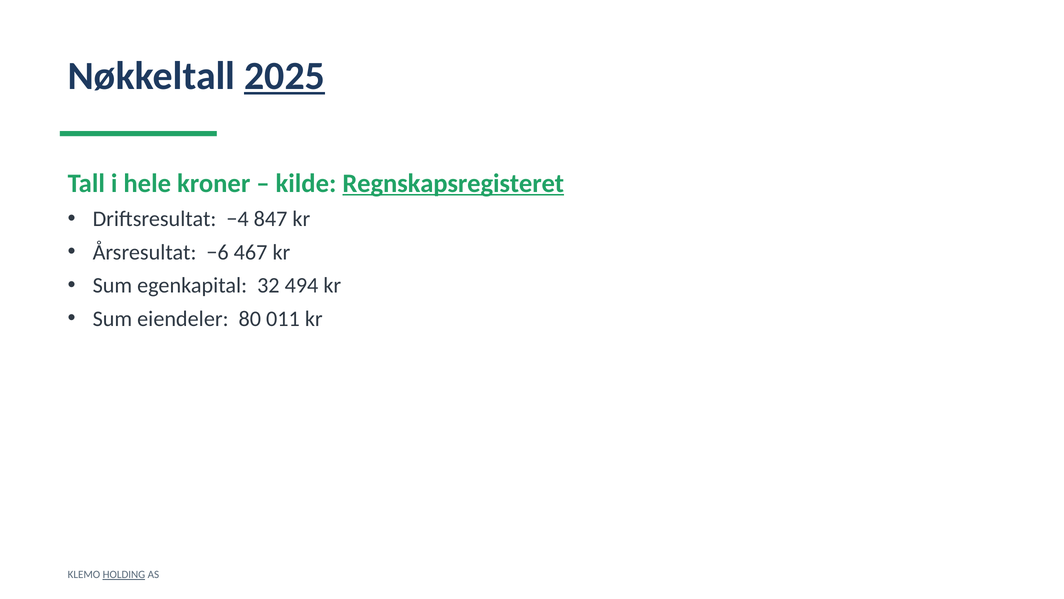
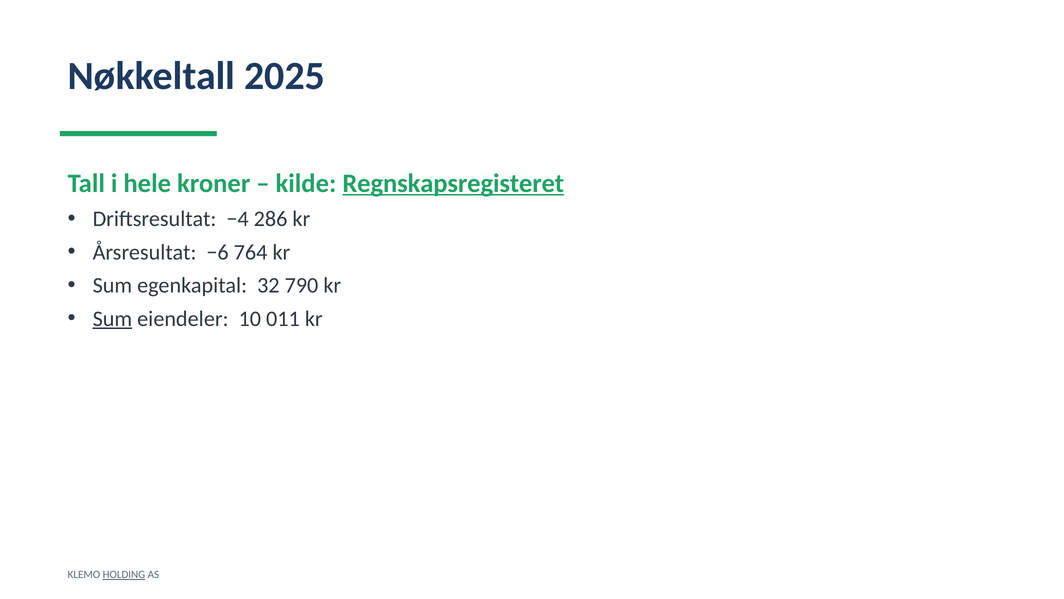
2025 underline: present -> none (285, 76)
847: 847 -> 286 (271, 219)
467: 467 -> 764 (251, 252)
494: 494 -> 790 (301, 285)
Sum underline: none -> present (112, 319)
80: 80 -> 10 (250, 319)
